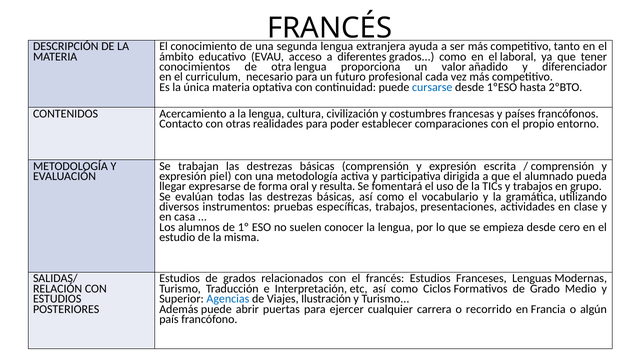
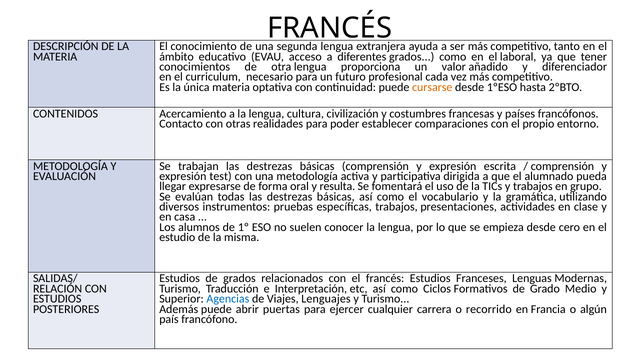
cursarse colour: blue -> orange (432, 87)
piel: piel -> test (221, 176)
Ilustración: Ilustración -> Lenguajes (326, 299)
